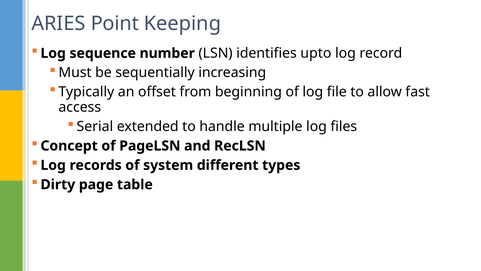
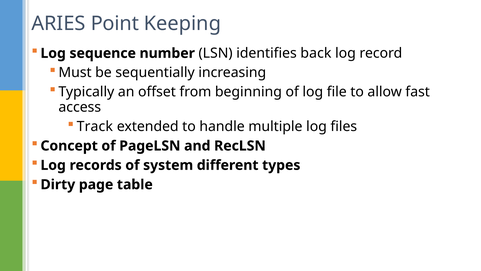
upto: upto -> back (316, 53)
Serial: Serial -> Track (95, 126)
